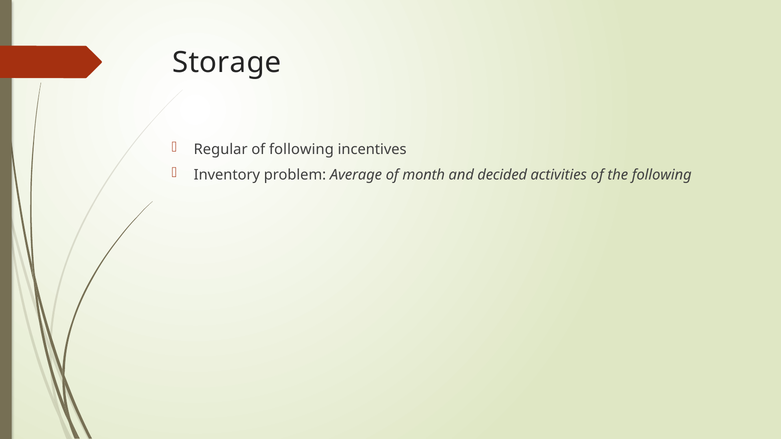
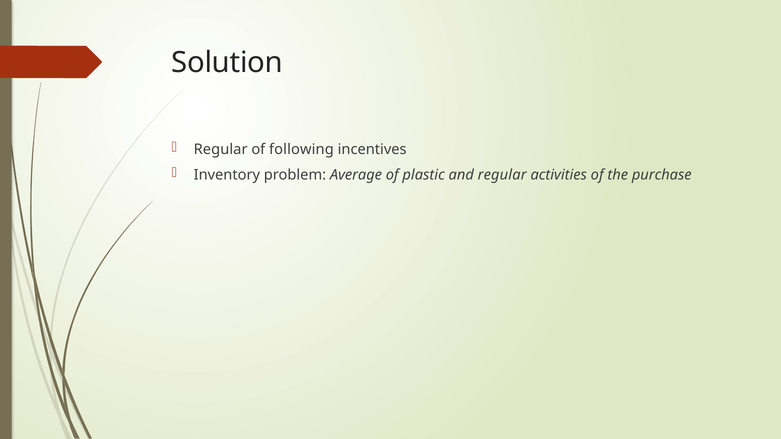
Storage: Storage -> Solution (227, 63)
month: month -> plastic (424, 175)
and decided: decided -> regular (502, 175)
the following: following -> purchase (662, 175)
